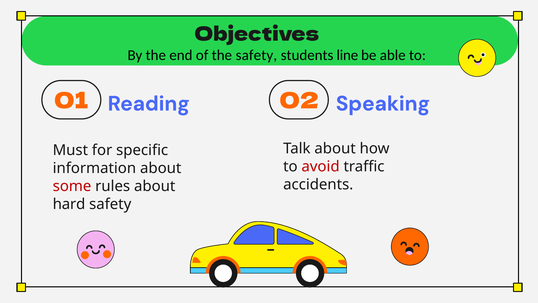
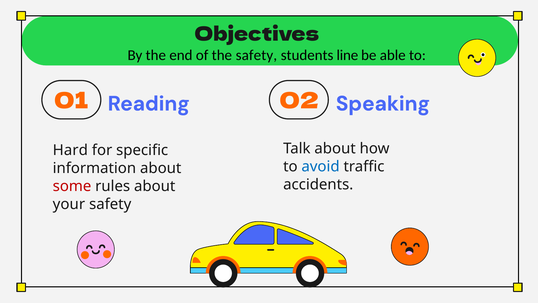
Must: Must -> Hard (70, 150)
avoid colour: red -> blue (321, 166)
hard: hard -> your (69, 204)
